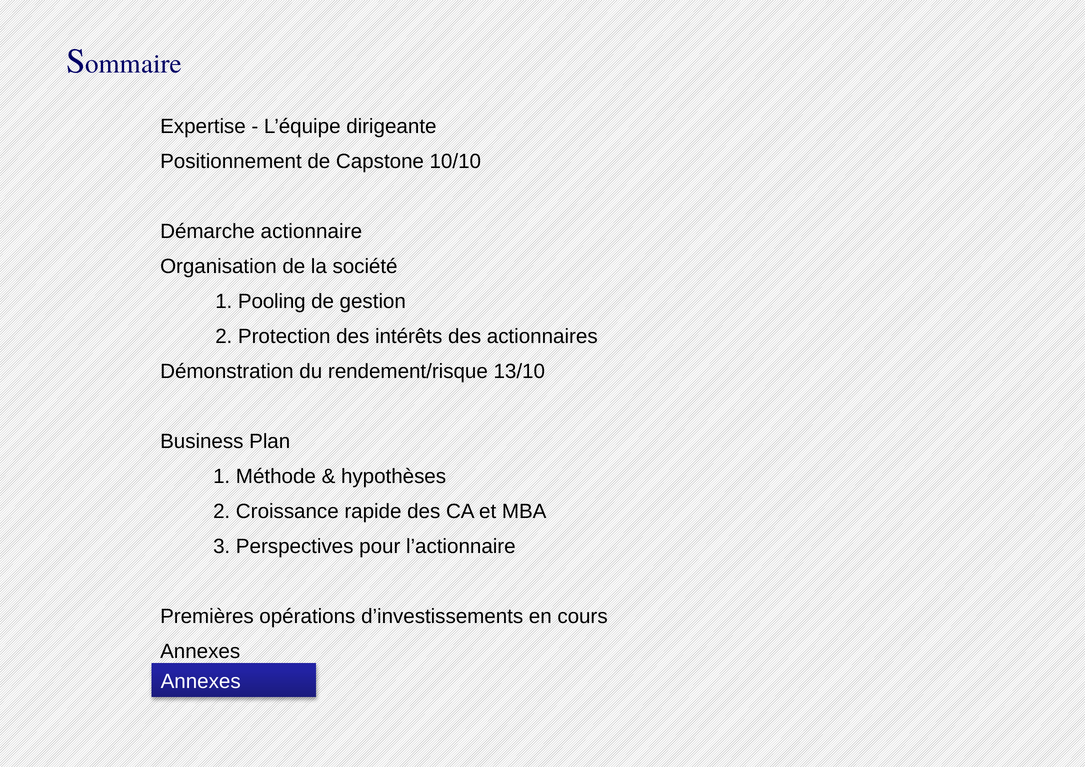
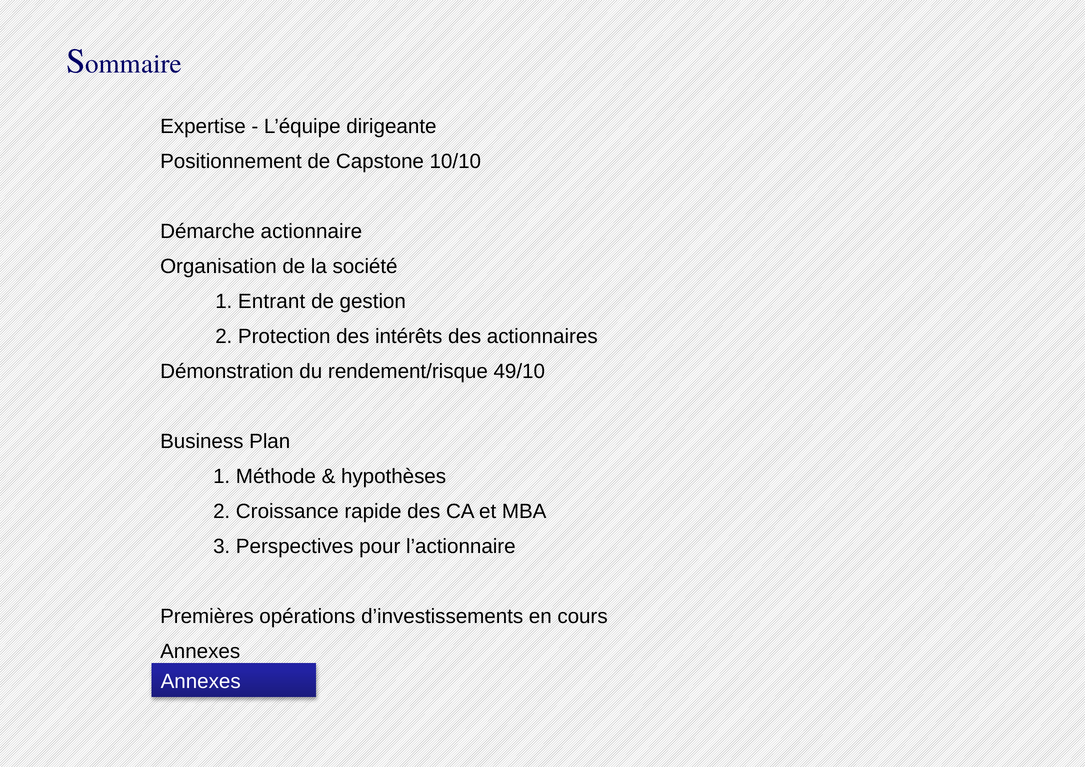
Pooling: Pooling -> Entrant (272, 301)
13/10: 13/10 -> 49/10 (519, 372)
